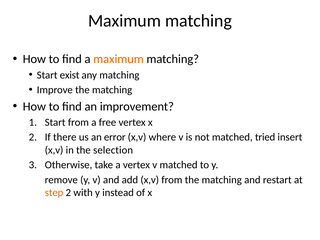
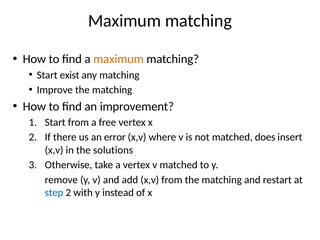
tried: tried -> does (265, 137)
selection: selection -> solutions (113, 150)
step colour: orange -> blue (54, 193)
